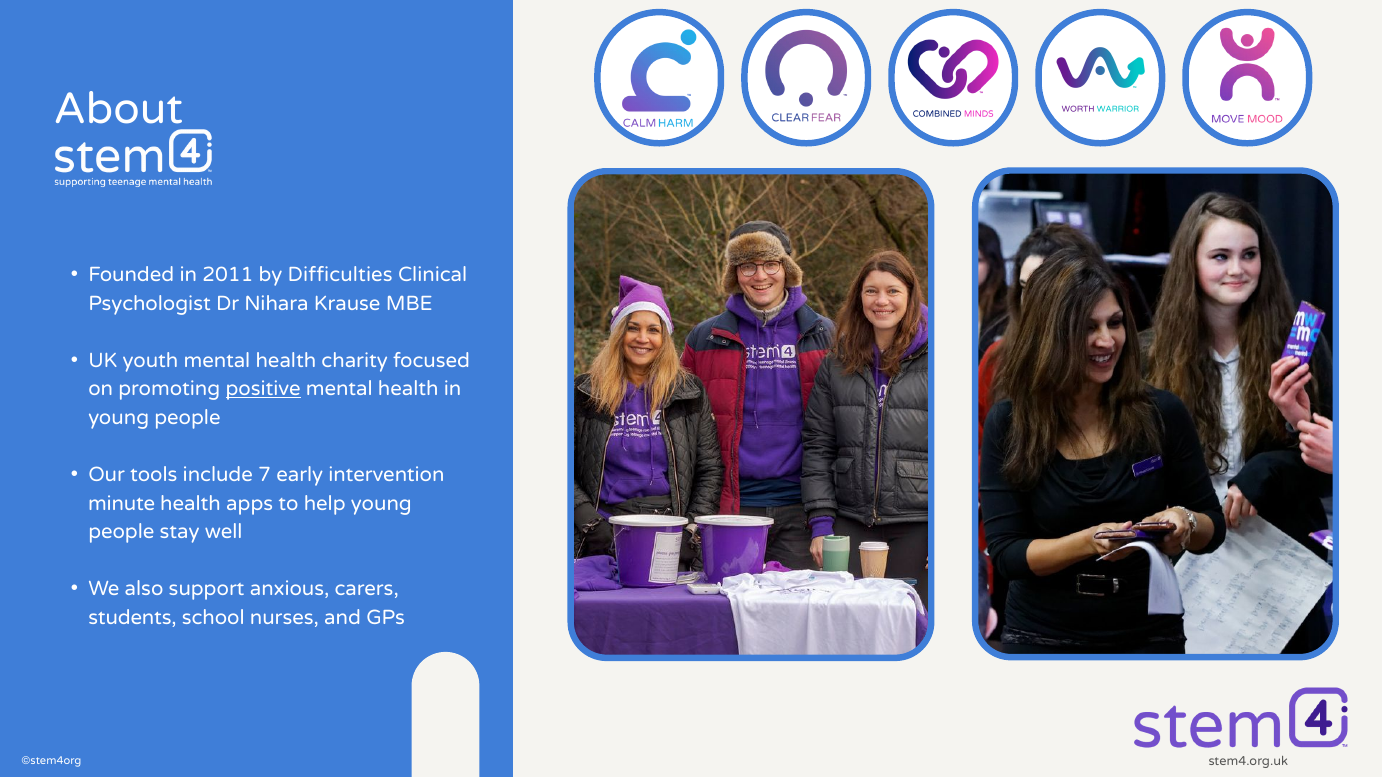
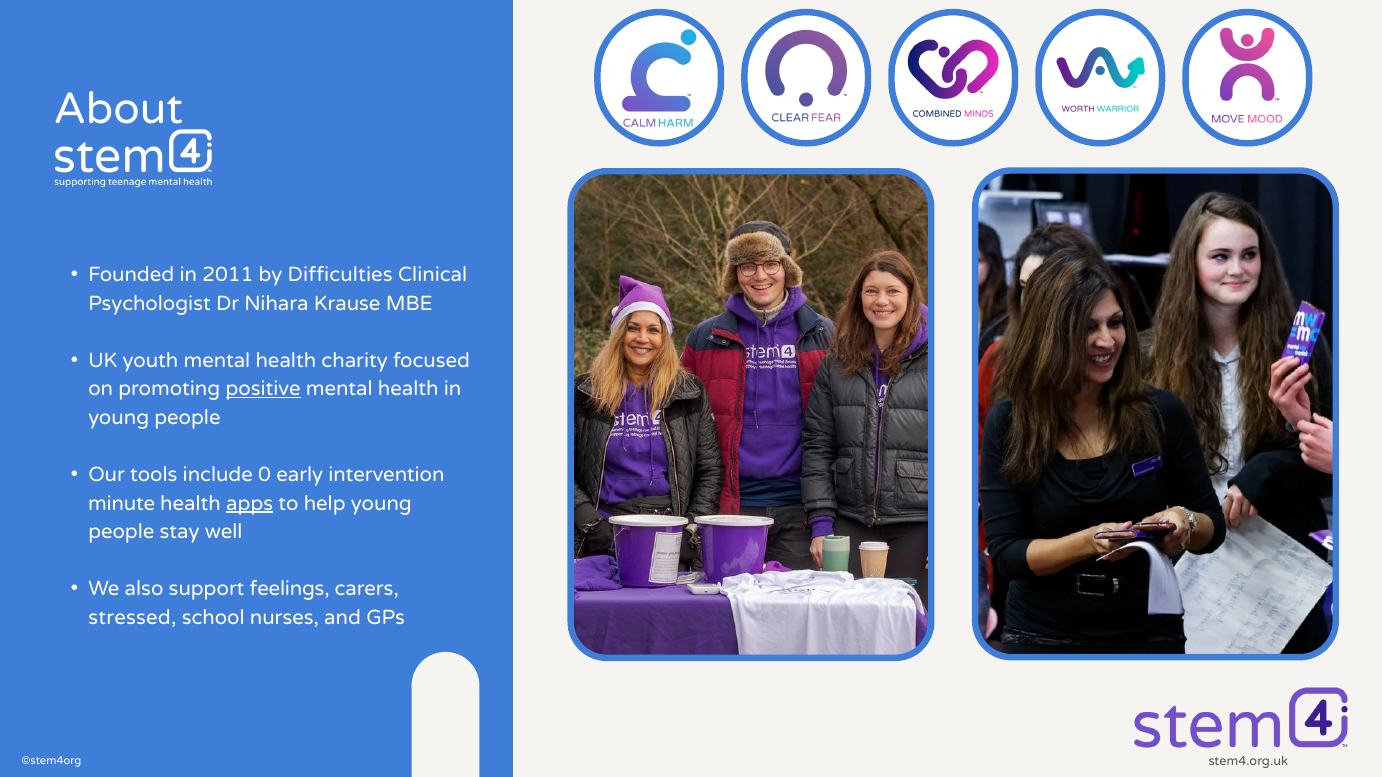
7: 7 -> 0 (265, 475)
apps underline: none -> present (250, 504)
anxious: anxious -> feelings (290, 589)
students: students -> stressed (132, 618)
